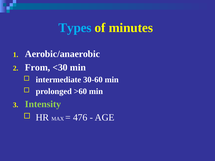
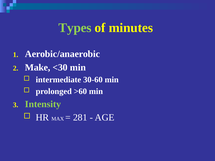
Types colour: light blue -> light green (75, 28)
From: From -> Make (38, 67)
476: 476 -> 281 (80, 118)
